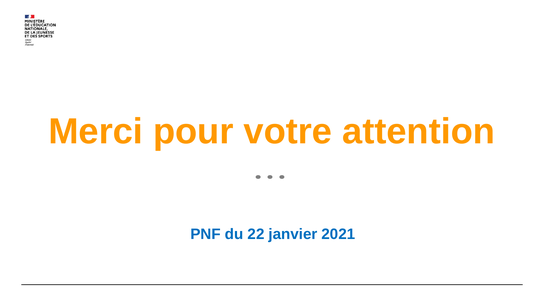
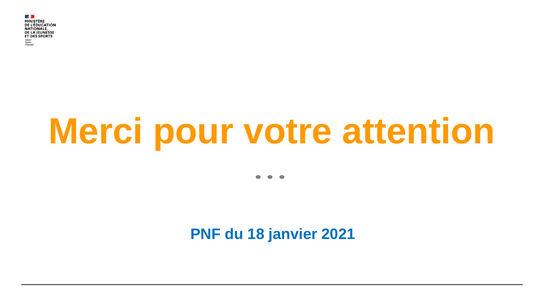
22: 22 -> 18 (256, 234)
